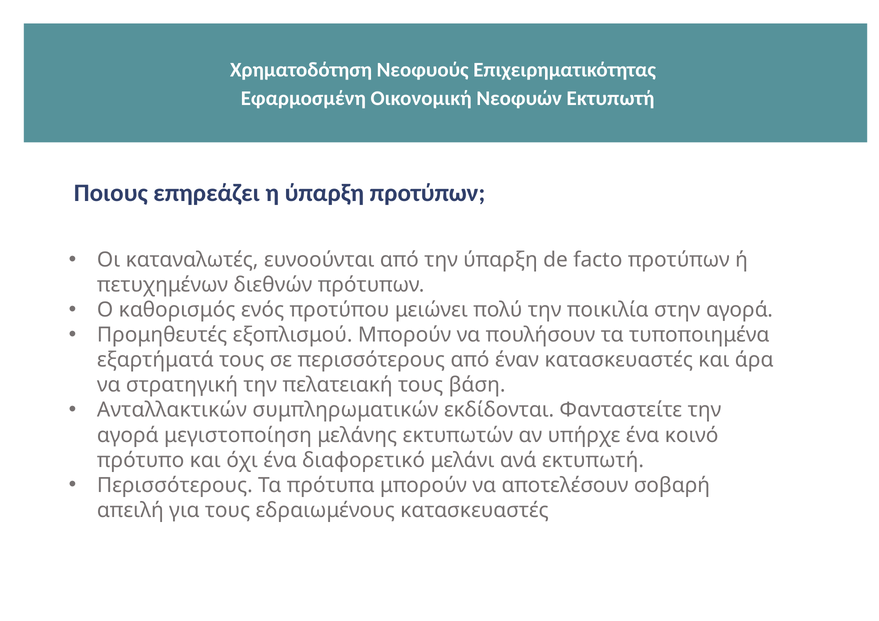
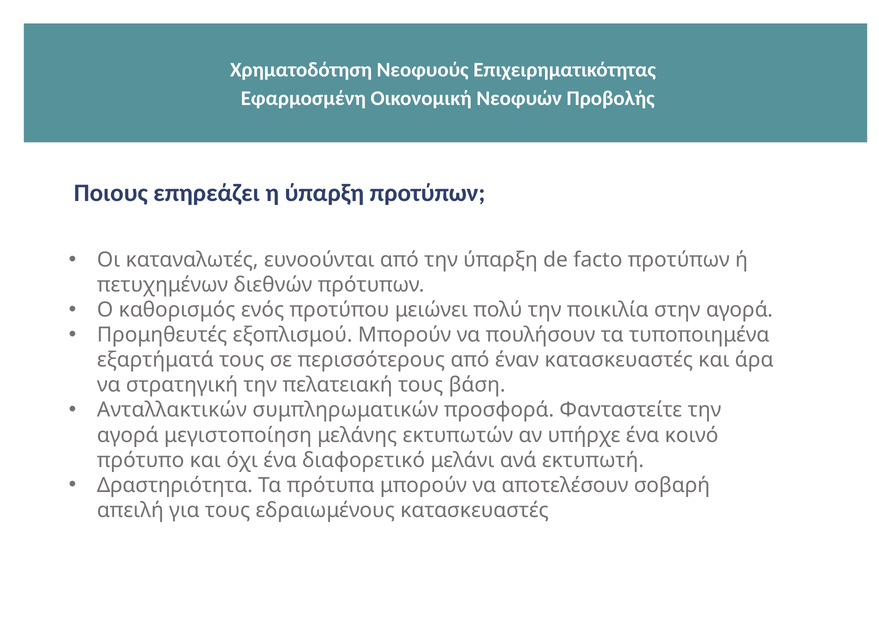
Νεοφυών Εκτυπωτή: Εκτυπωτή -> Προβολής (611, 98)
εκδίδονται: εκδίδονται -> προσφορά (499, 410)
Περισσότερους: Περισσότερους -> Δραστηριότητα (175, 486)
